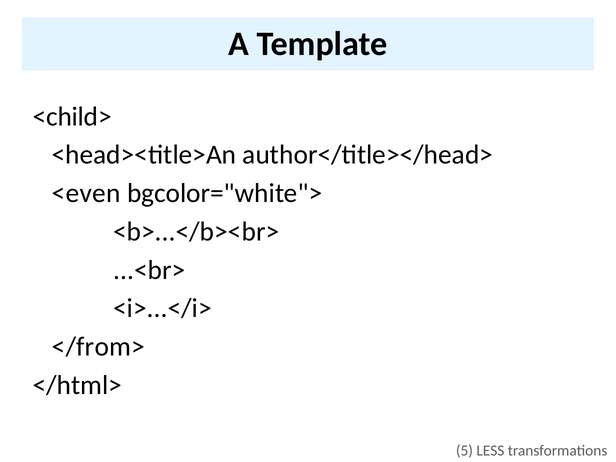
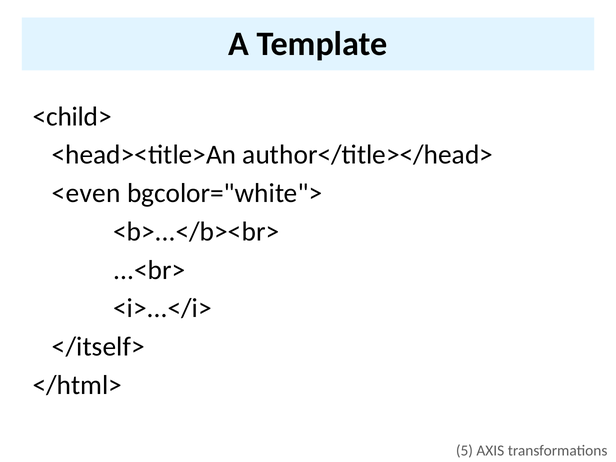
</from>: </from> -> </itself> (98, 347)
LESS: LESS -> AXIS (490, 451)
